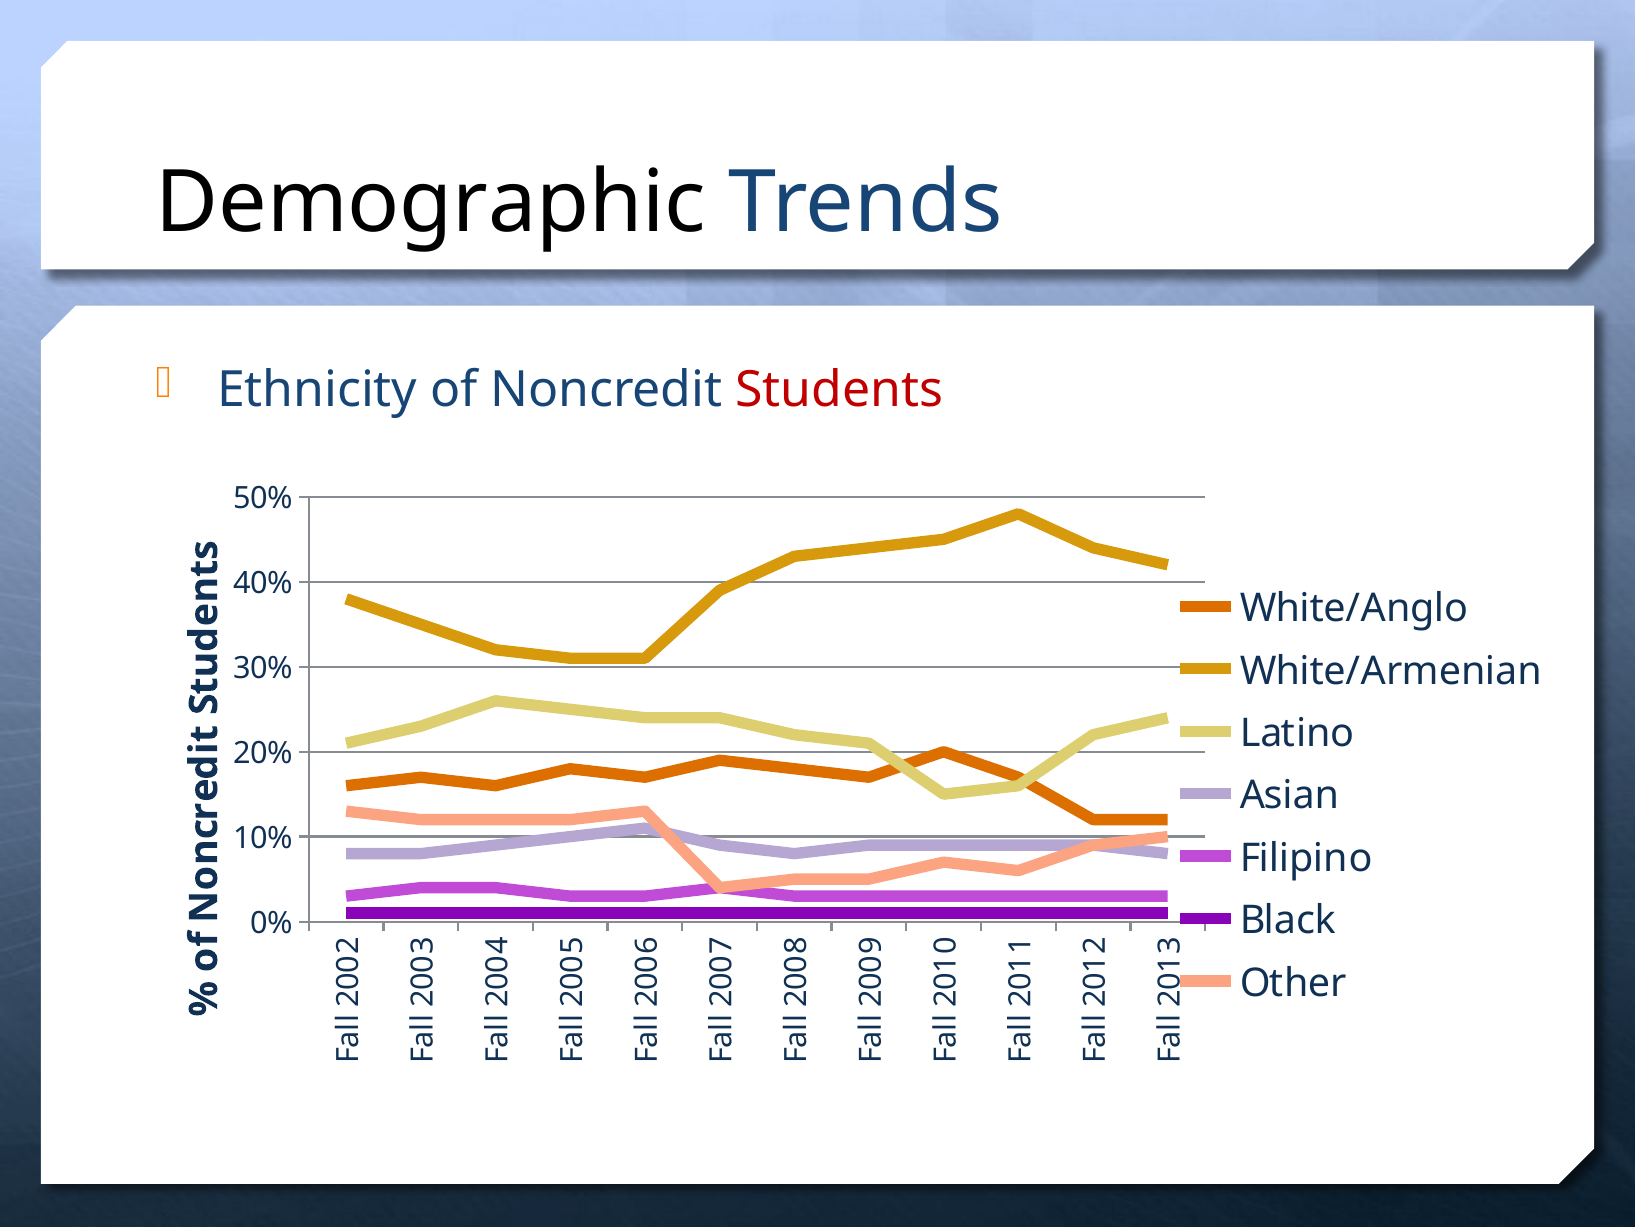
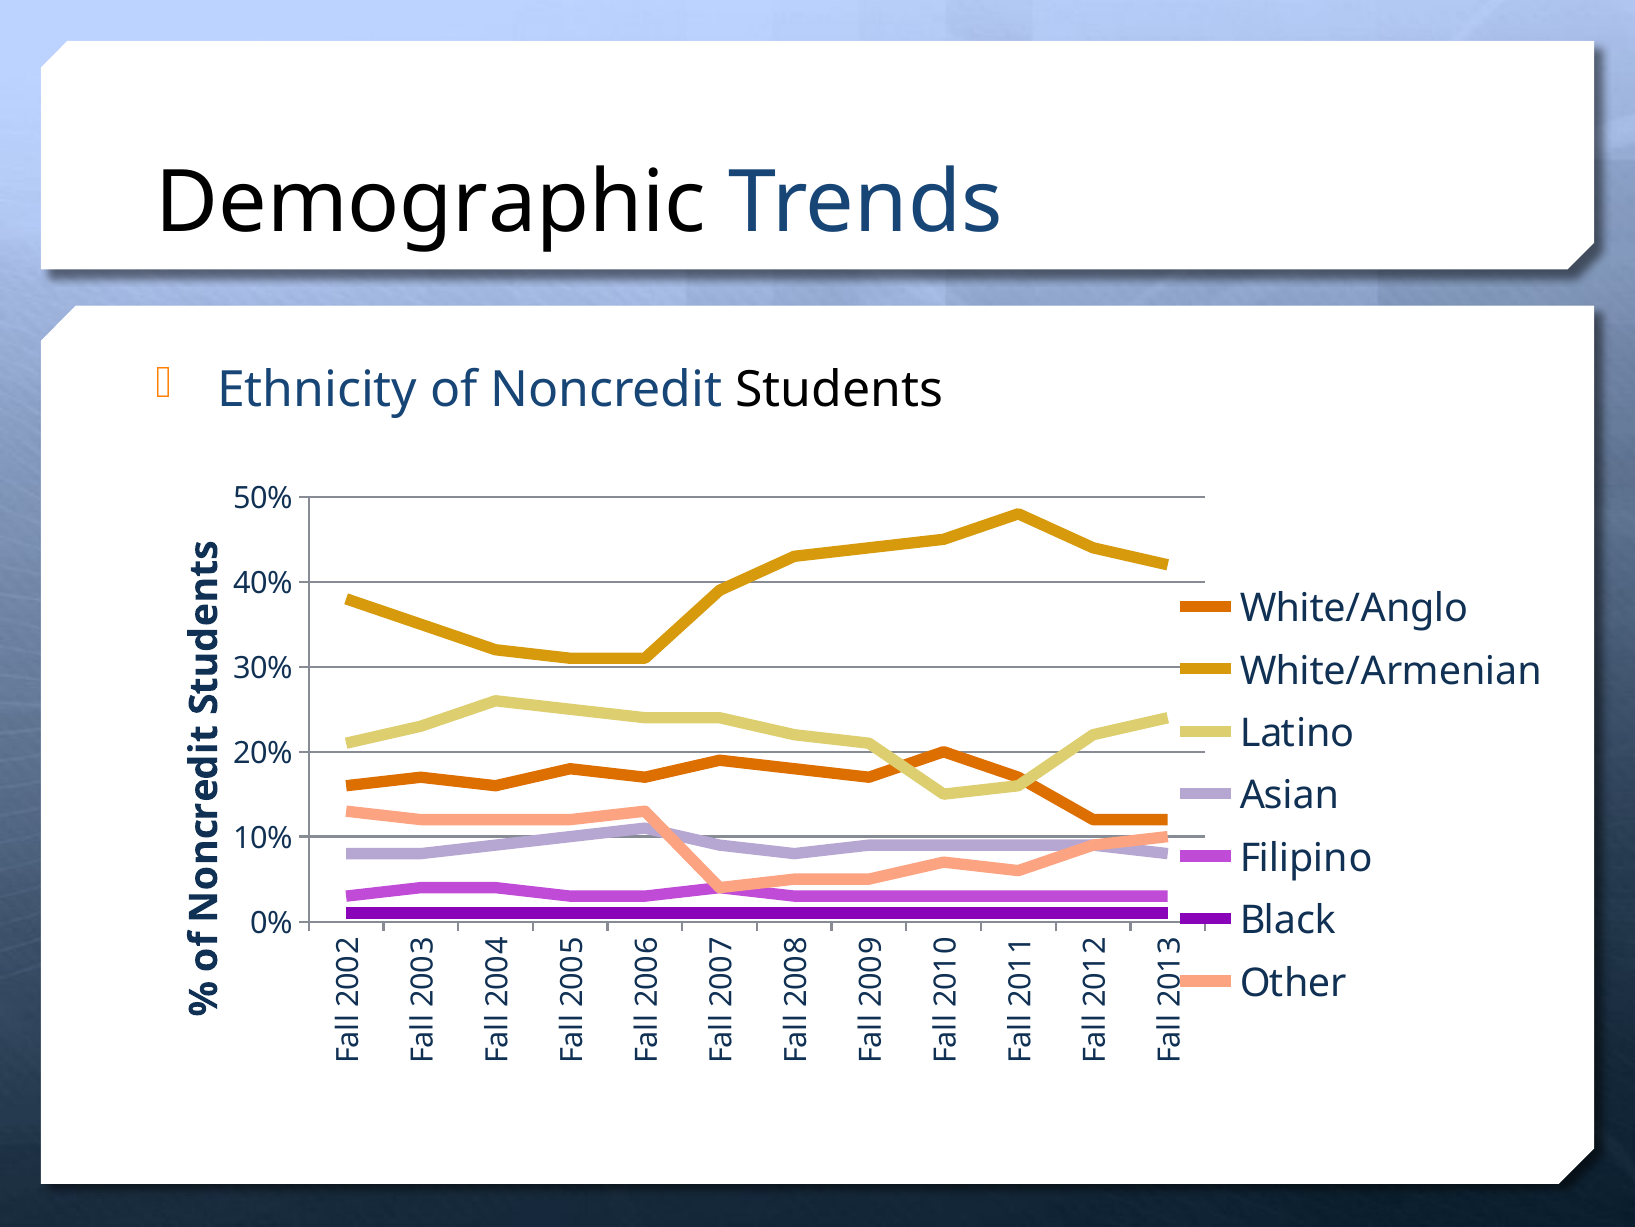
Students colour: red -> black (839, 390)
